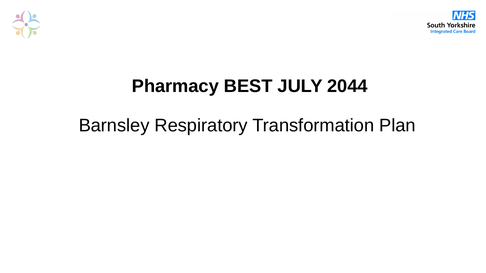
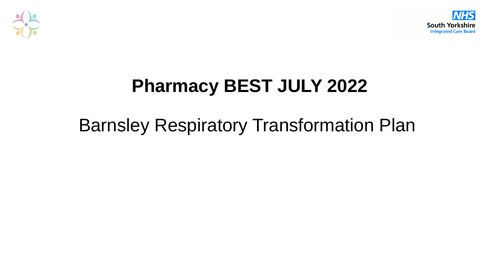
2044: 2044 -> 2022 (347, 86)
